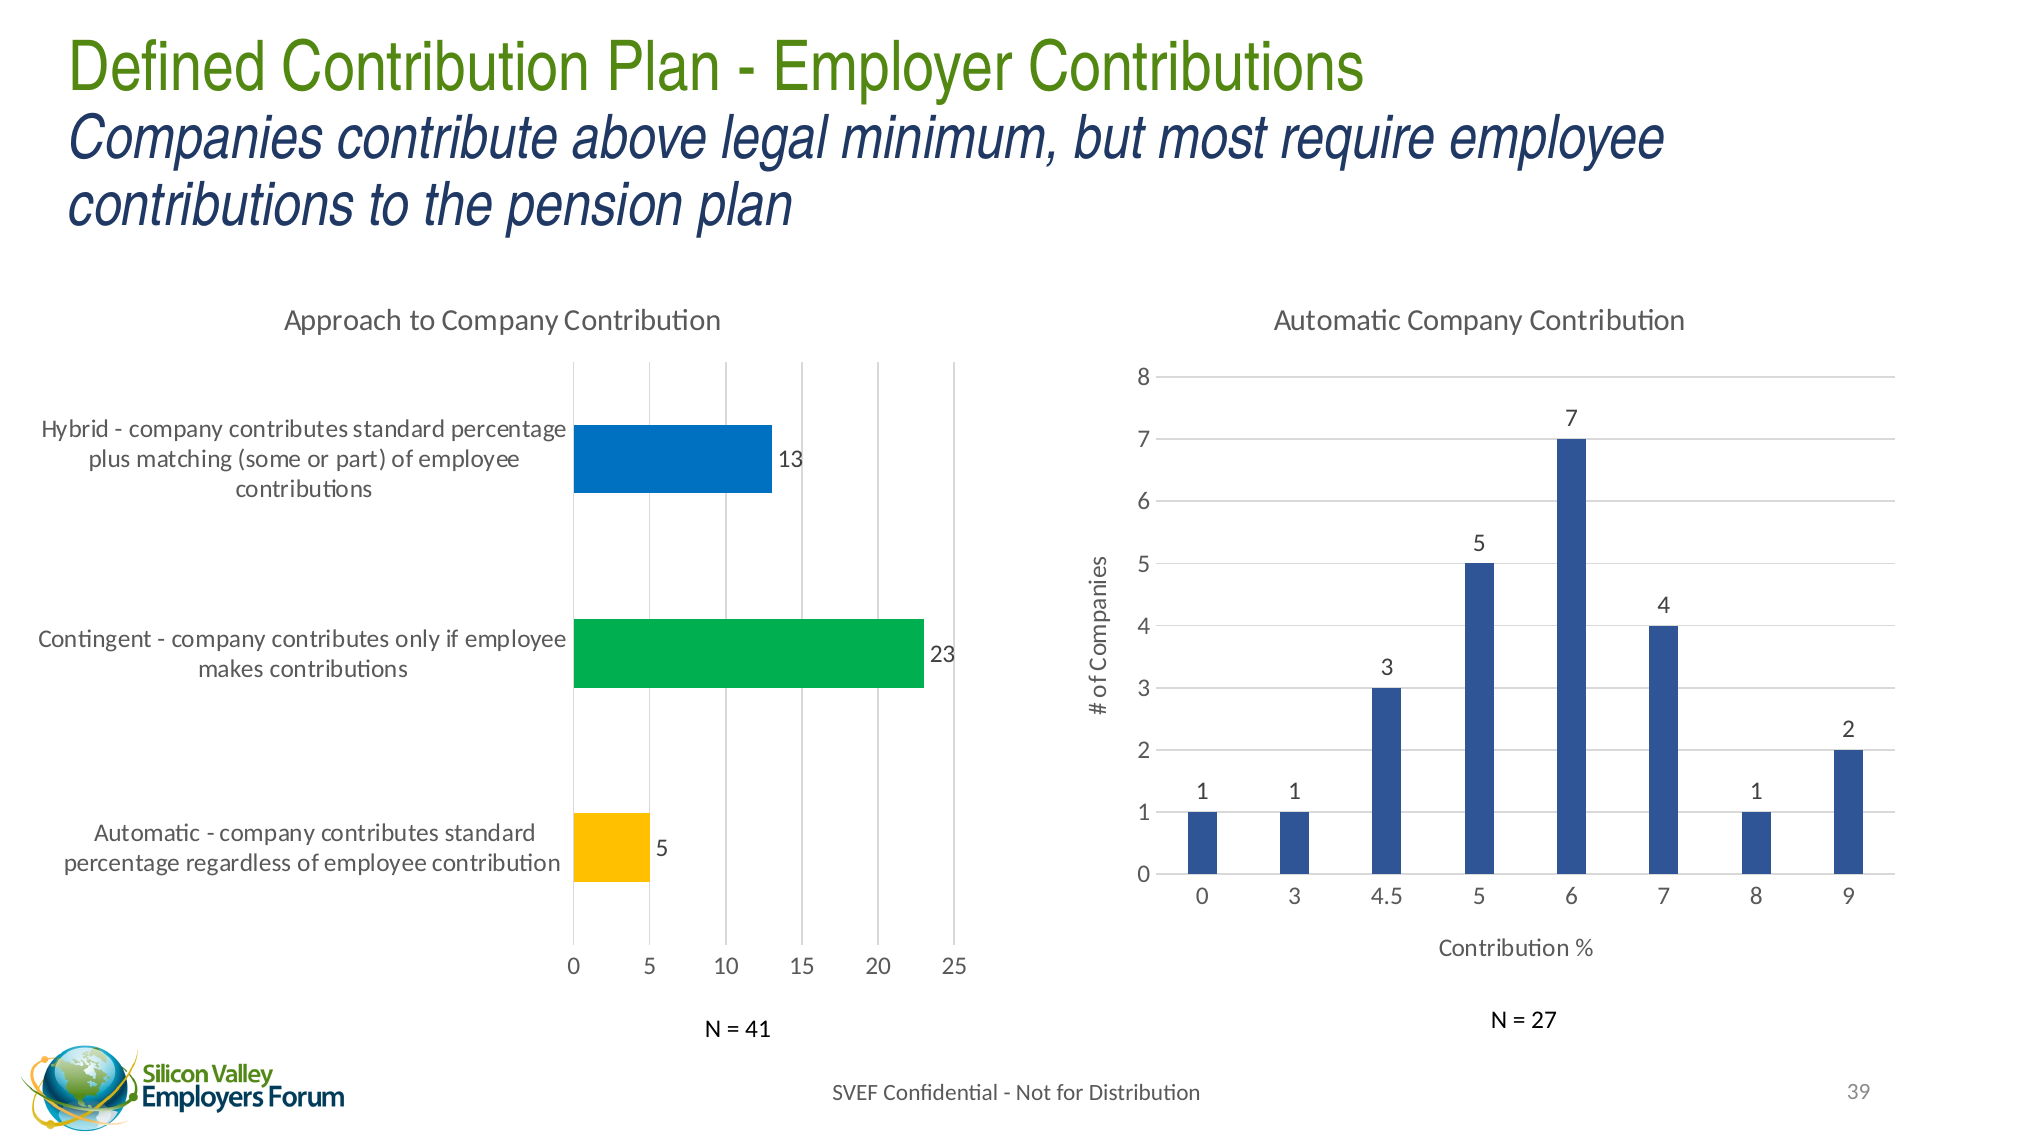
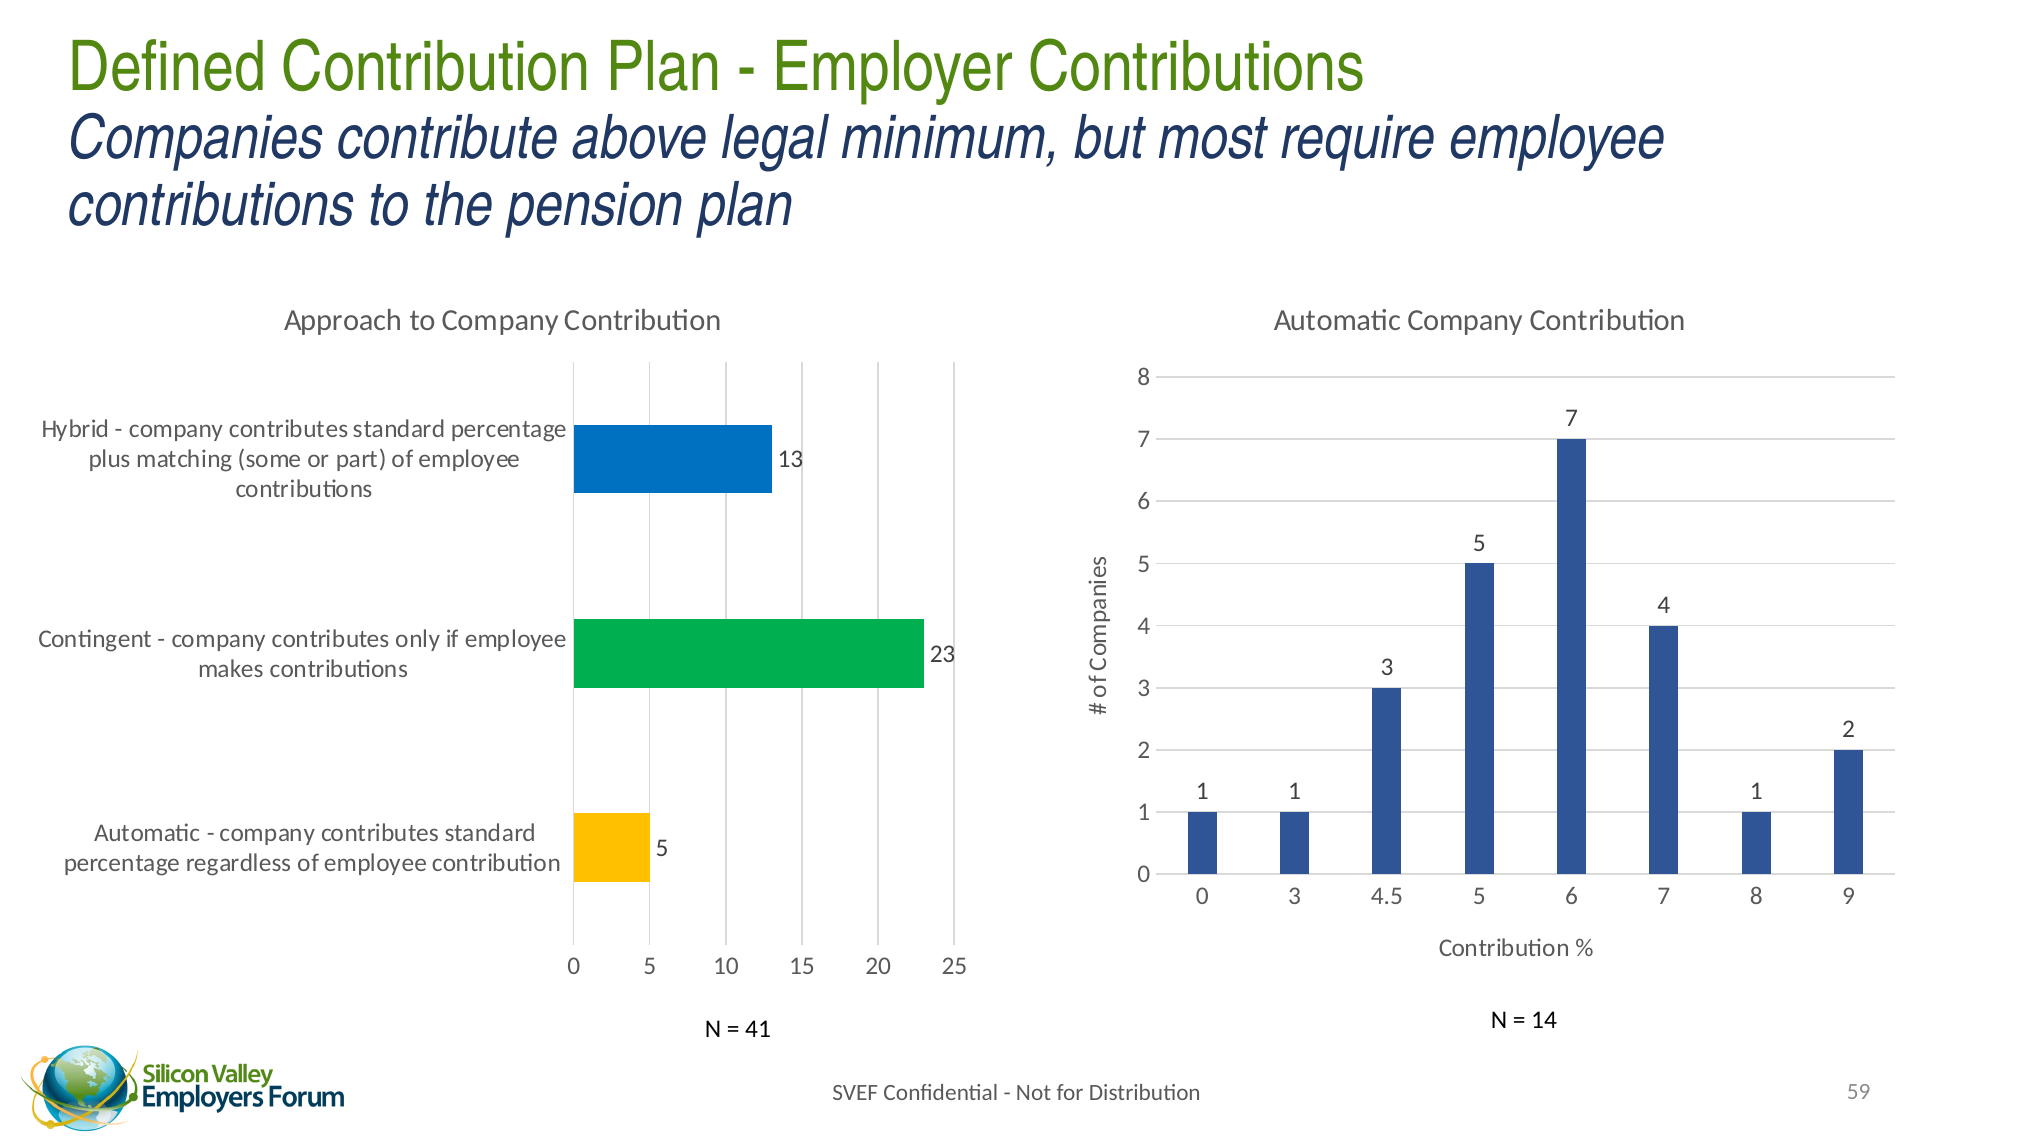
27: 27 -> 14 (1544, 1020)
39: 39 -> 59 (1859, 1092)
